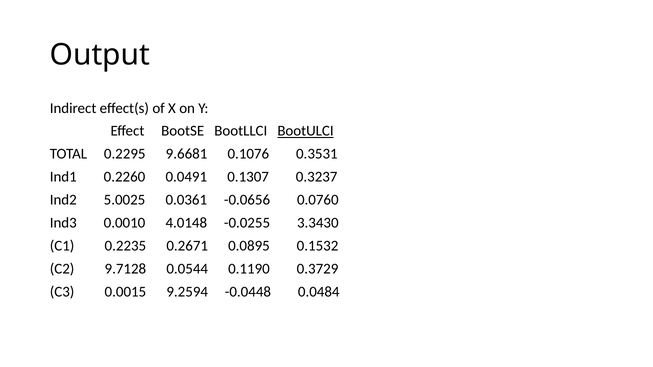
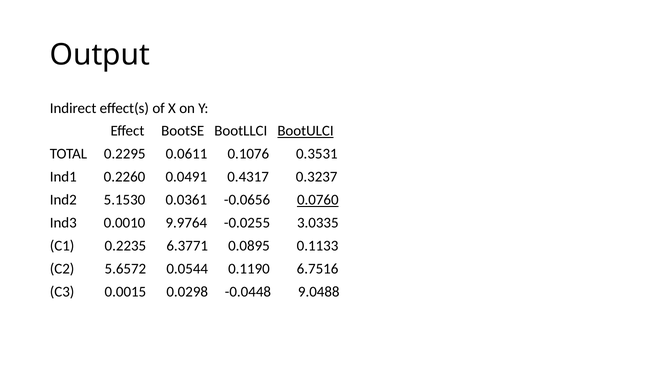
9.6681: 9.6681 -> 0.0611 (187, 154)
0.1307: 0.1307 -> 0.4317 (248, 177)
5.0025: 5.0025 -> 5.1530 (125, 200)
0.0760 underline: none -> present (318, 200)
4.0148: 4.0148 -> 9.9764 (186, 223)
3.3430: 3.3430 -> 3.0335 (318, 223)
0.2671: 0.2671 -> 6.3771 (187, 246)
0.1532: 0.1532 -> 0.1133 (318, 246)
9.7128: 9.7128 -> 5.6572 (125, 269)
0.3729: 0.3729 -> 6.7516 (318, 269)
9.2594: 9.2594 -> 0.0298 (187, 292)
0.0484: 0.0484 -> 9.0488 (319, 292)
